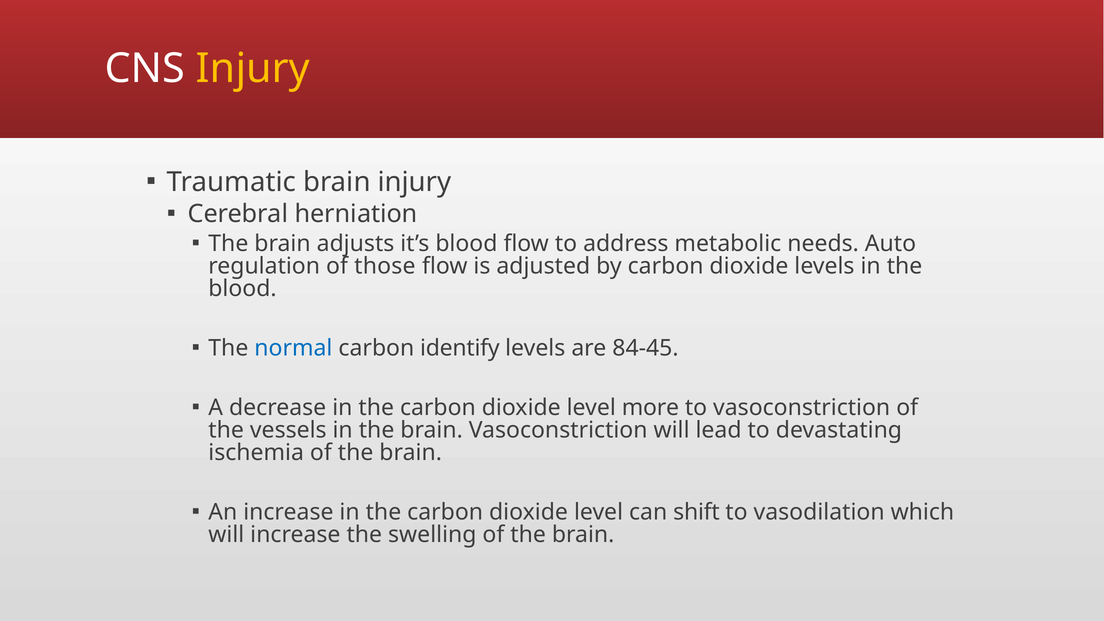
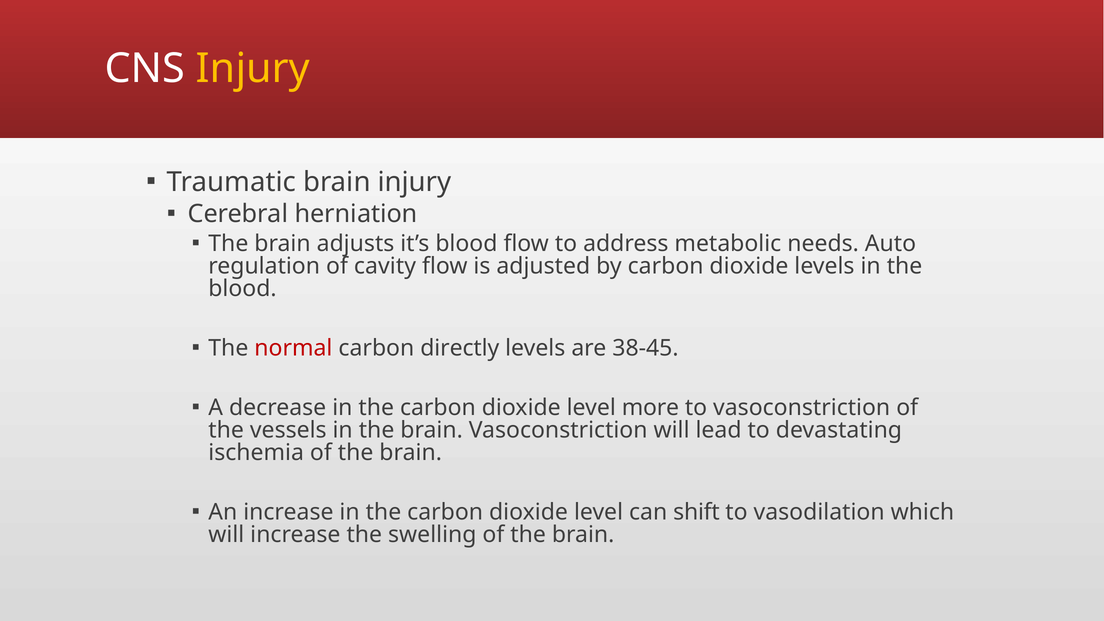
those: those -> cavity (385, 266)
normal colour: blue -> red (293, 348)
identify: identify -> directly (460, 348)
84-45: 84-45 -> 38-45 (645, 348)
